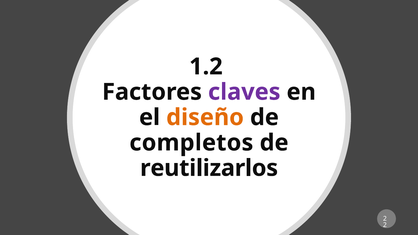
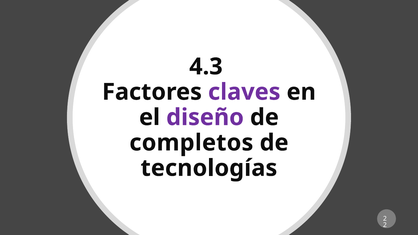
1.2: 1.2 -> 4.3 (206, 67)
diseño colour: orange -> purple (205, 117)
reutilizarlos: reutilizarlos -> tecnologías (209, 168)
